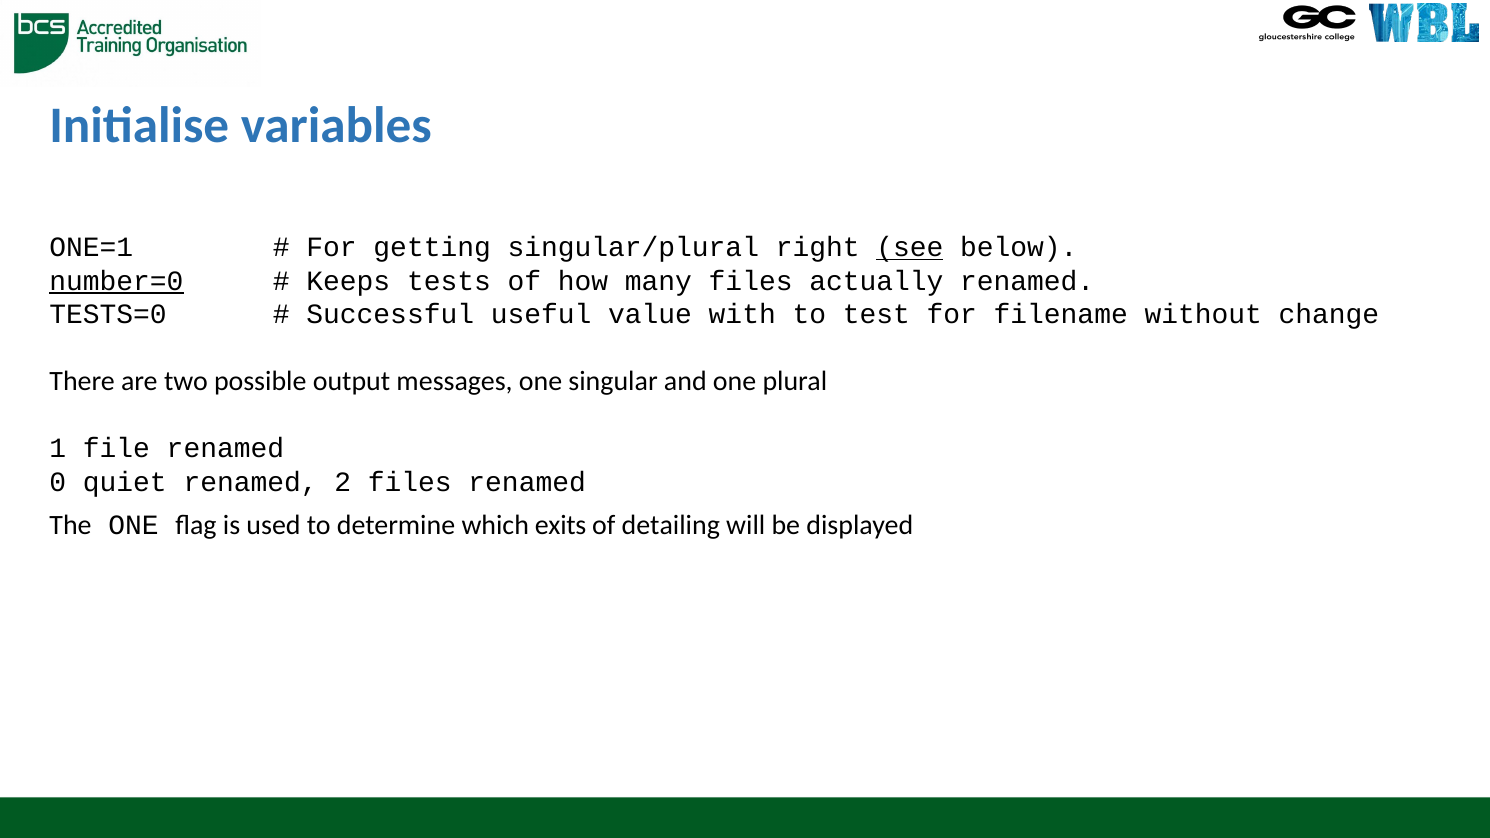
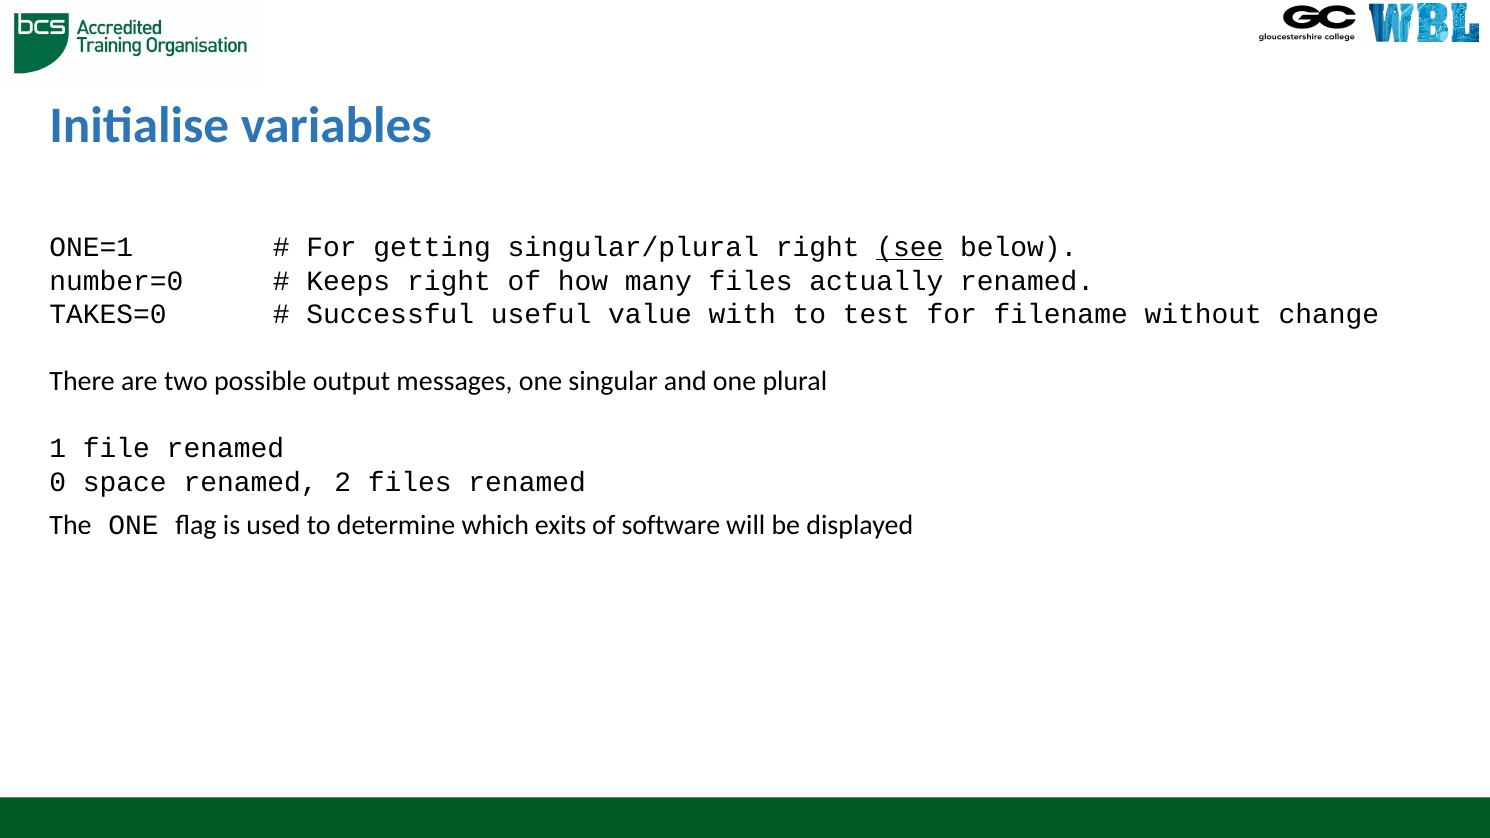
number=0 underline: present -> none (116, 281)
Keeps tests: tests -> right (449, 281)
TESTS=0: TESTS=0 -> TAKES=0 (108, 314)
quiet: quiet -> space (125, 482)
detailing: detailing -> software (671, 525)
